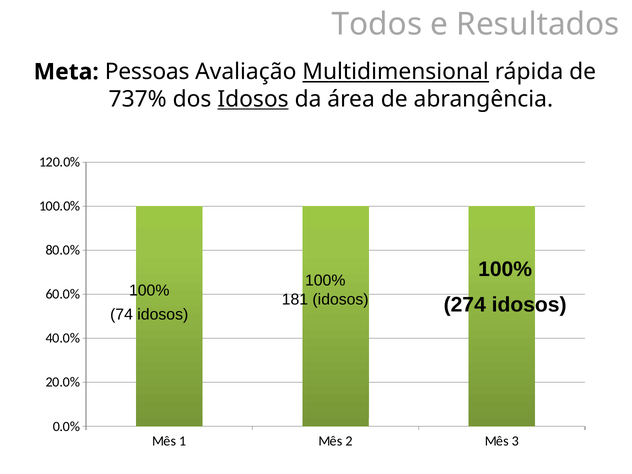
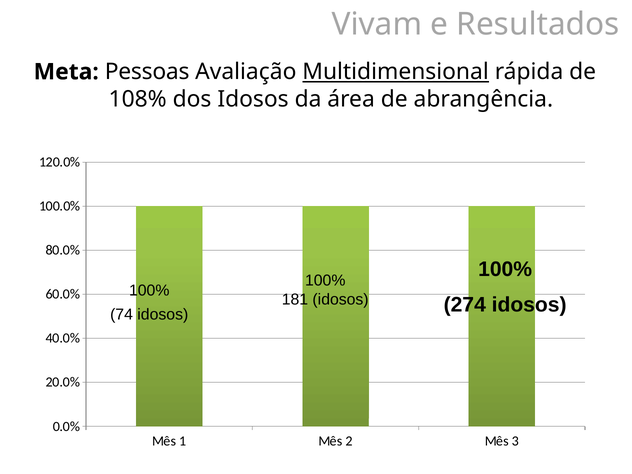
Todos: Todos -> Vivam (377, 24)
737%: 737% -> 108% (138, 99)
Idosos underline: present -> none (253, 99)
